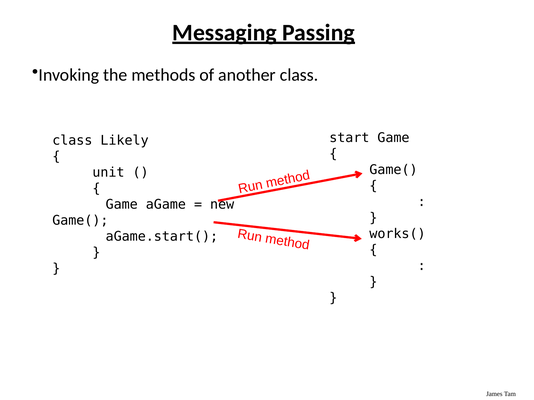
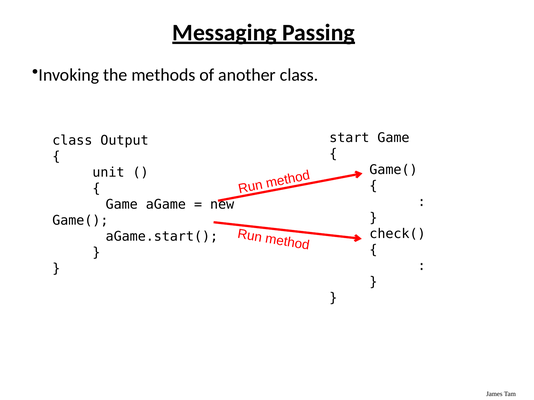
Likely: Likely -> Output (125, 141)
works(: works( -> check( (397, 234)
